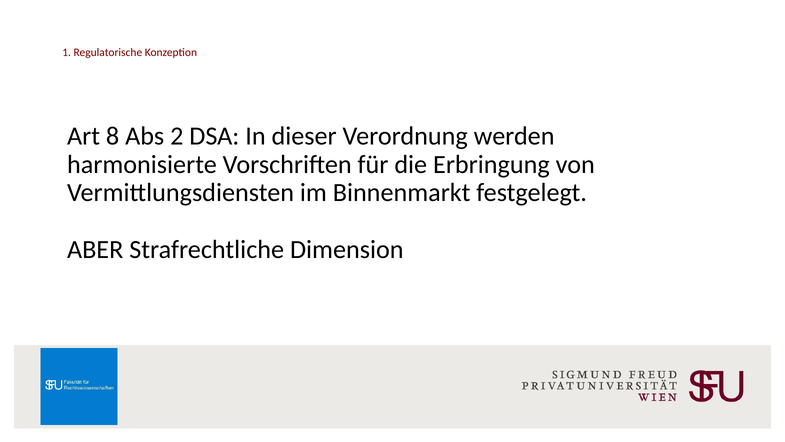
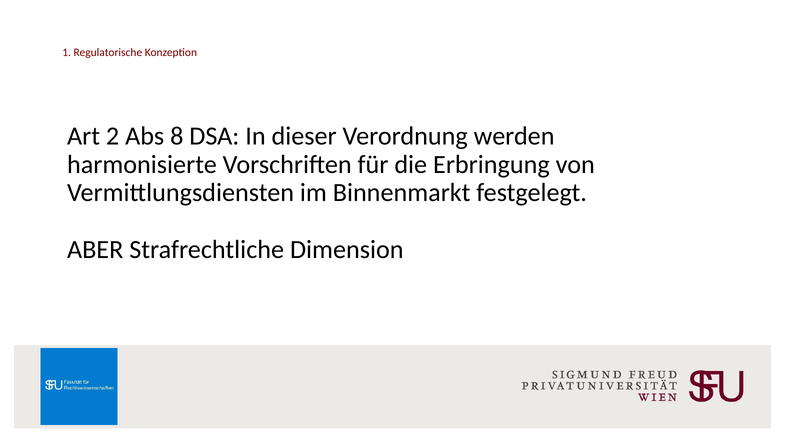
8: 8 -> 2 (113, 136)
2: 2 -> 8 (177, 136)
